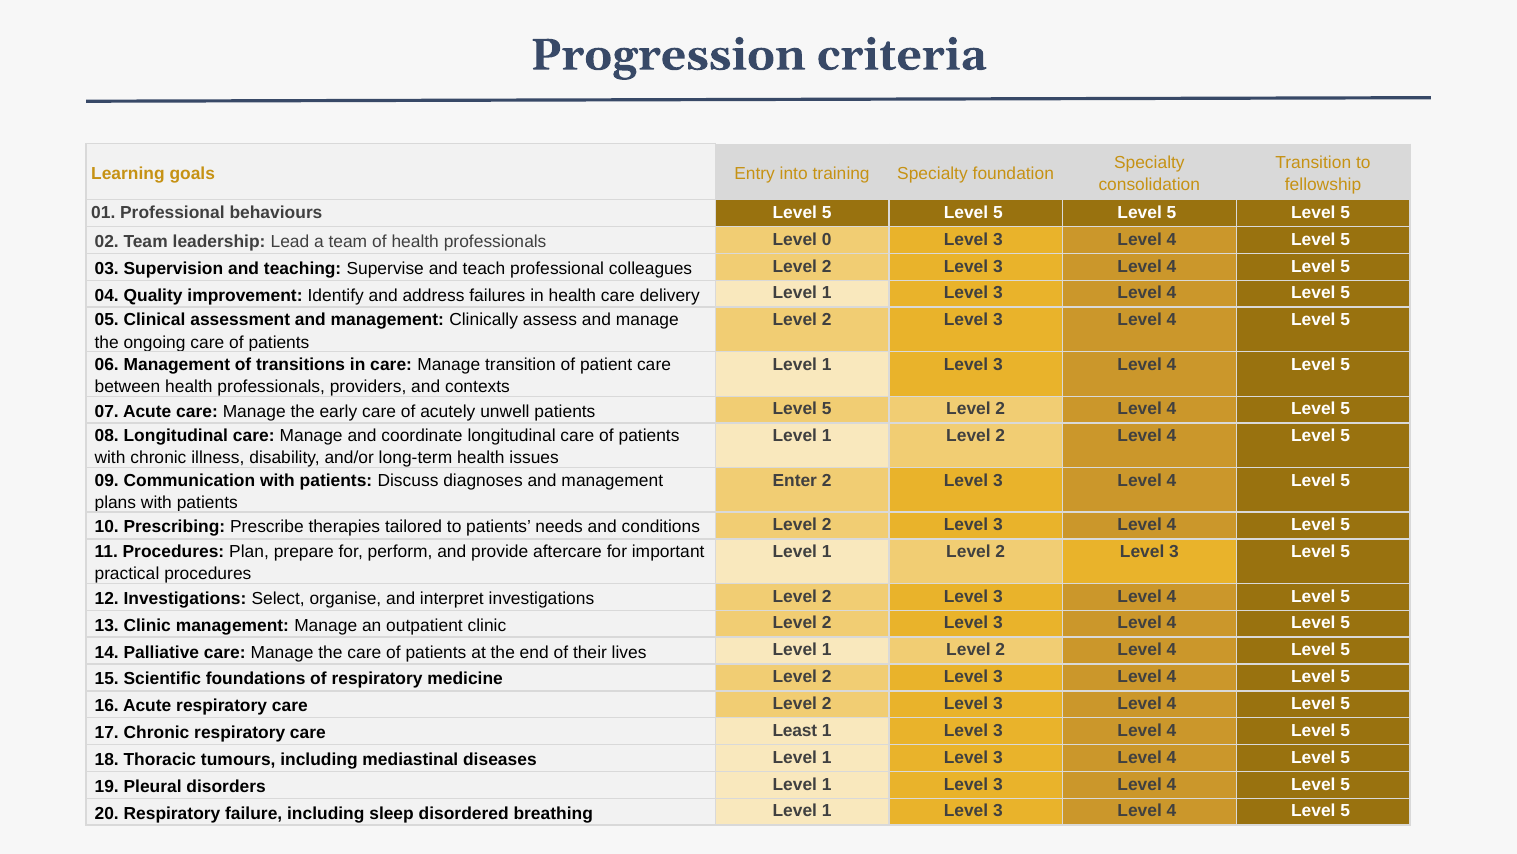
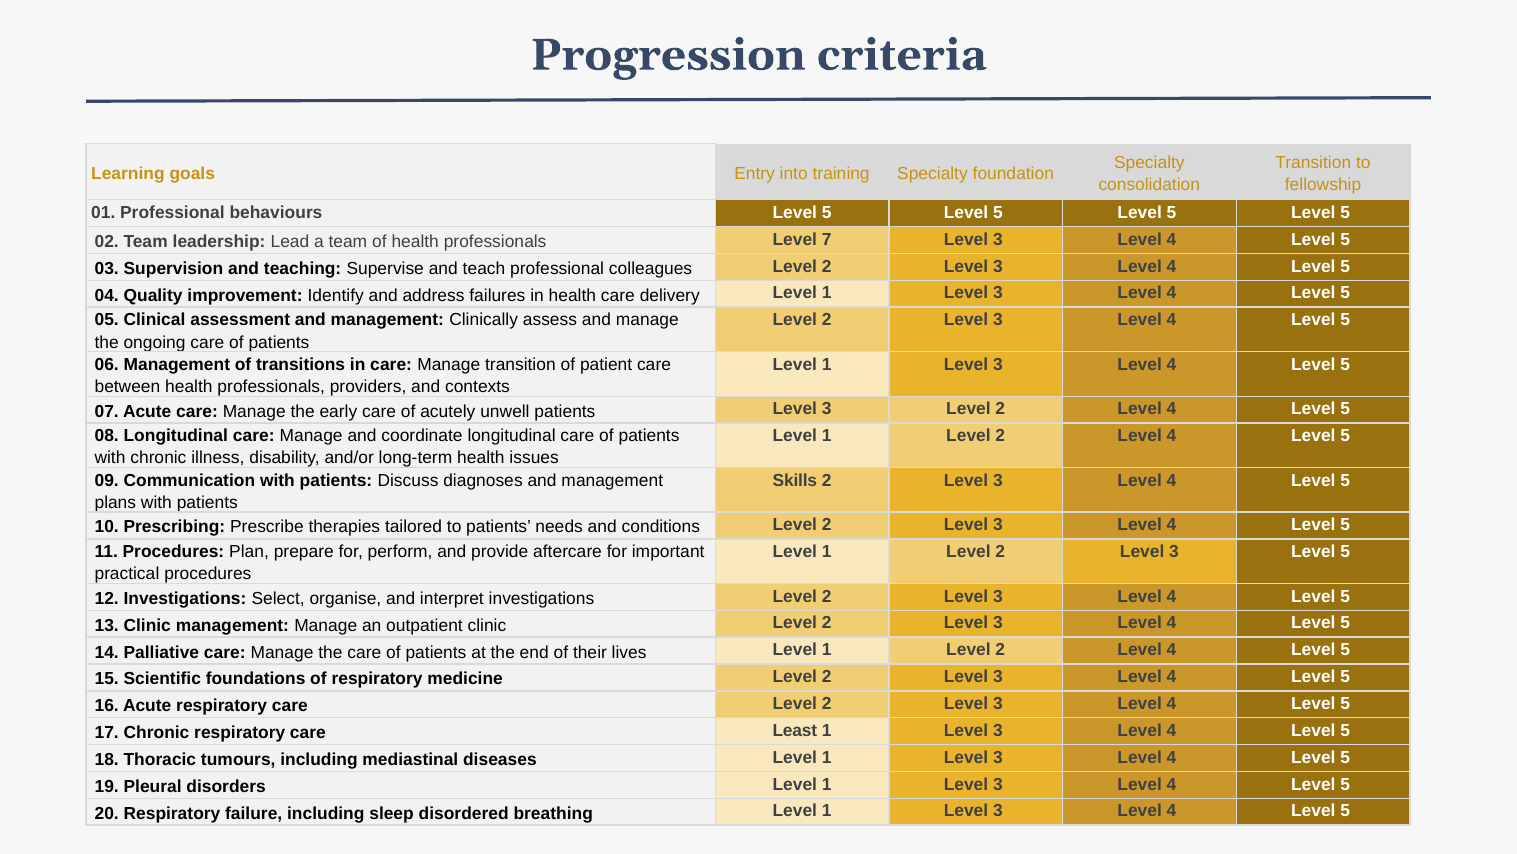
0: 0 -> 7 (827, 239)
patients Level 5: 5 -> 3 (827, 409)
Enter: Enter -> Skills (795, 480)
